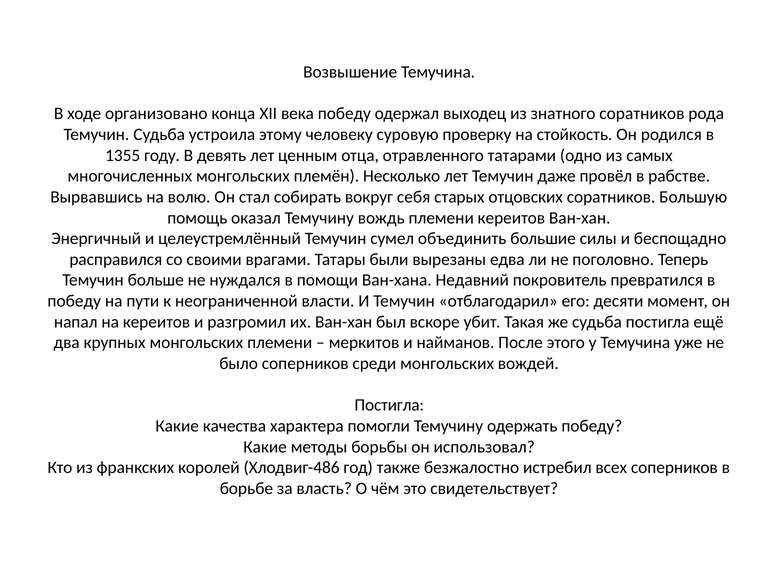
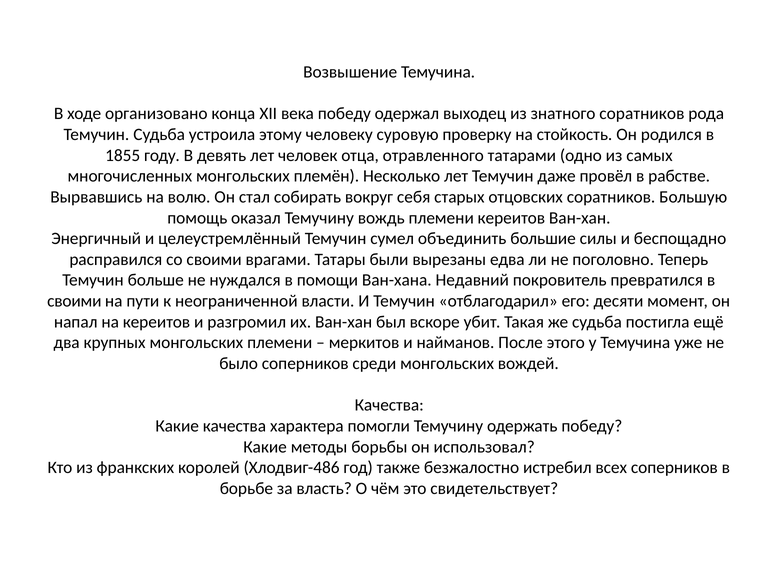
1355: 1355 -> 1855 (123, 155)
ценным: ценным -> человек (308, 155)
победу: победу -> своими (74, 301)
Постигла: Постигла -> Качества (389, 405)
